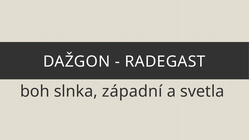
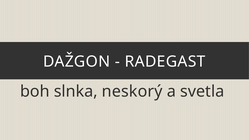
západní: západní -> neskorý (132, 91)
